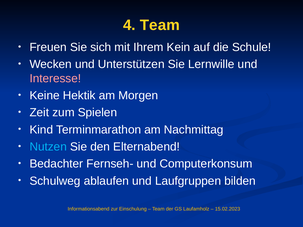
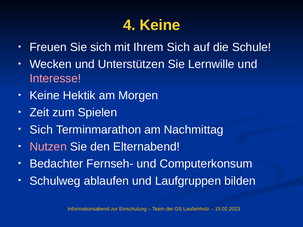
4 Team: Team -> Keine (160, 25)
Ihrem Kein: Kein -> Sich (178, 47)
Kind: Kind -> Sich (41, 130)
Nutzen colour: light blue -> pink (48, 147)
